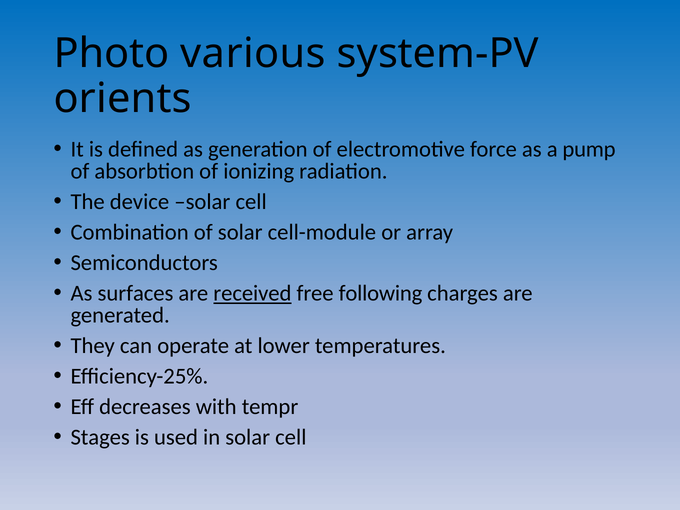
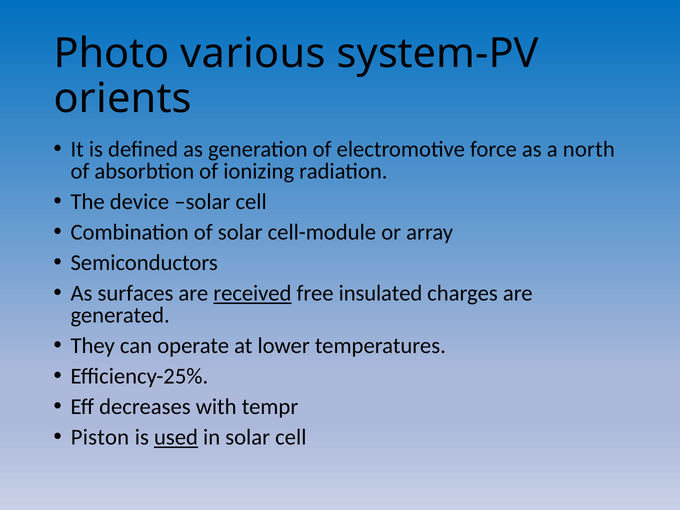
pump: pump -> north (589, 149)
following: following -> insulated (381, 293)
Stages: Stages -> Piston (100, 438)
used underline: none -> present (176, 438)
